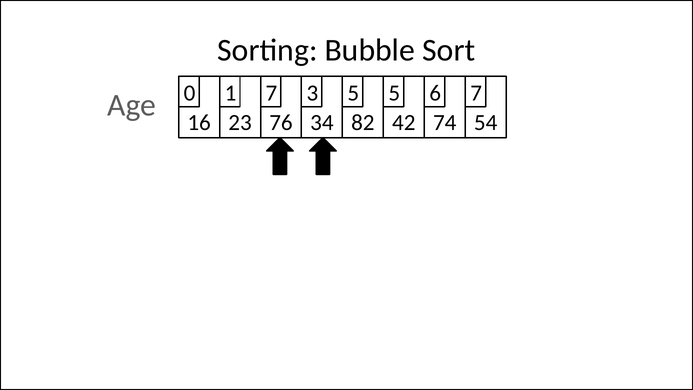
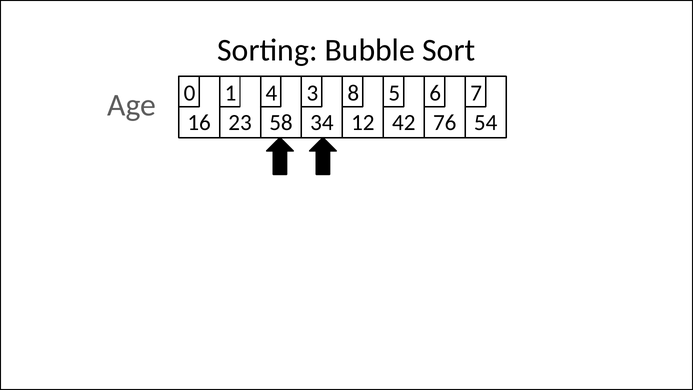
1 7: 7 -> 4 (271, 93)
3 5: 5 -> 8 (353, 93)
76: 76 -> 58 (281, 122)
82: 82 -> 12 (363, 122)
74: 74 -> 76 (445, 122)
